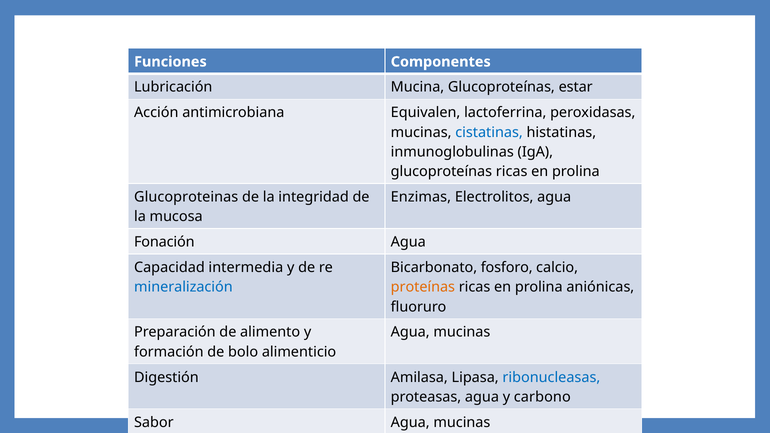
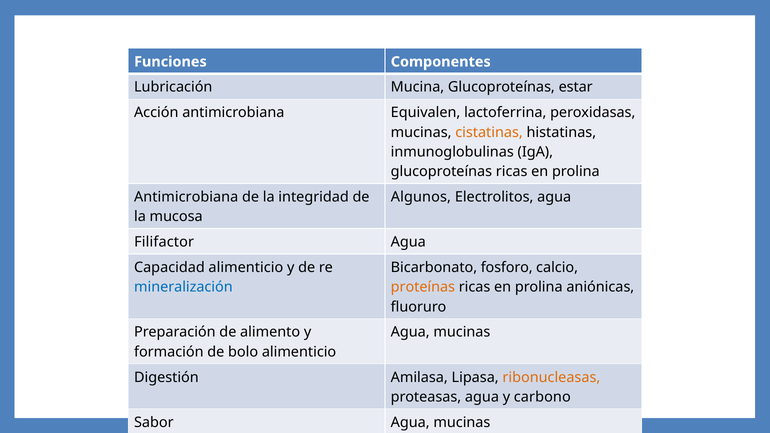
cistatinas colour: blue -> orange (489, 132)
Glucoproteinas: Glucoproteinas -> Antimicrobiana (186, 197)
Enzimas: Enzimas -> Algunos (421, 197)
Fonación: Fonación -> Filifactor (164, 242)
Capacidad intermedia: intermedia -> alimenticio (246, 268)
ribonucleasas colour: blue -> orange (551, 377)
